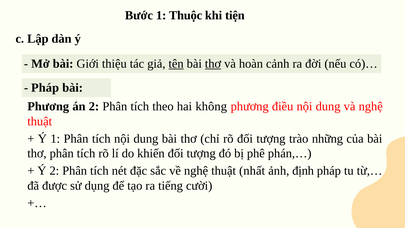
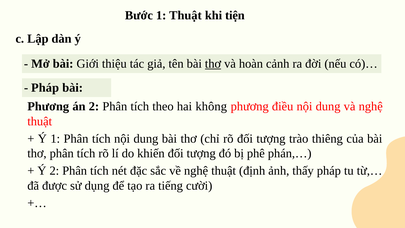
1 Thuộc: Thuộc -> Thuật (185, 15)
tên underline: present -> none (176, 64)
những: những -> thiêng (327, 139)
nhất: nhất -> định (252, 171)
định: định -> thấy (303, 171)
